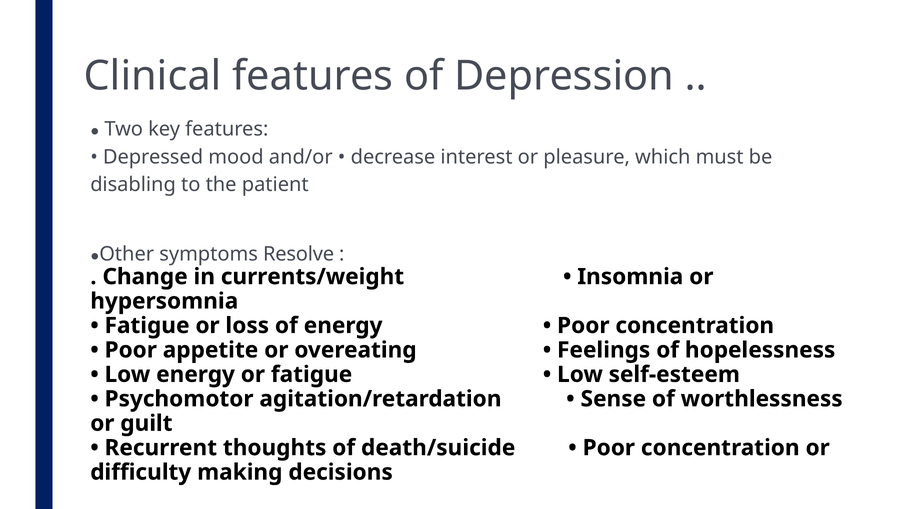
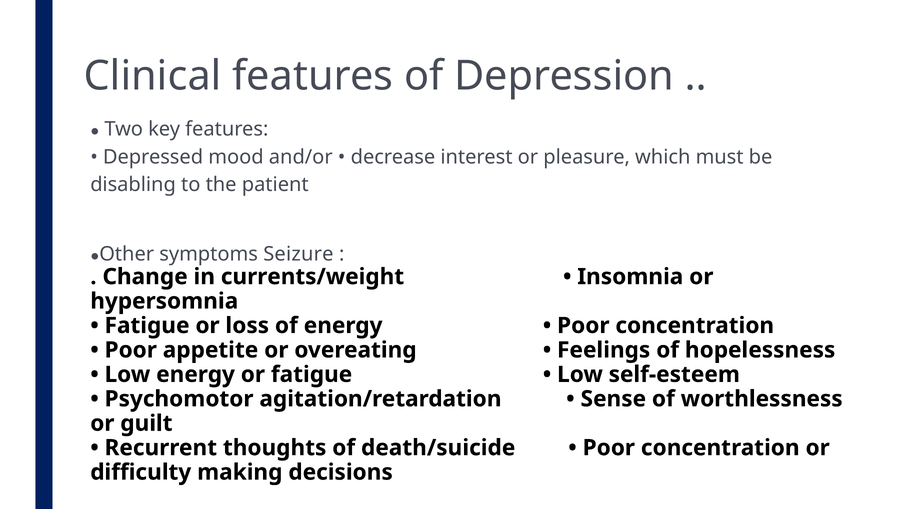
Resolve: Resolve -> Seizure (298, 254)
